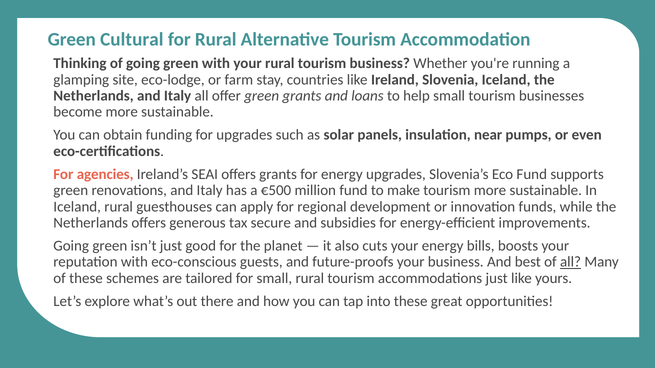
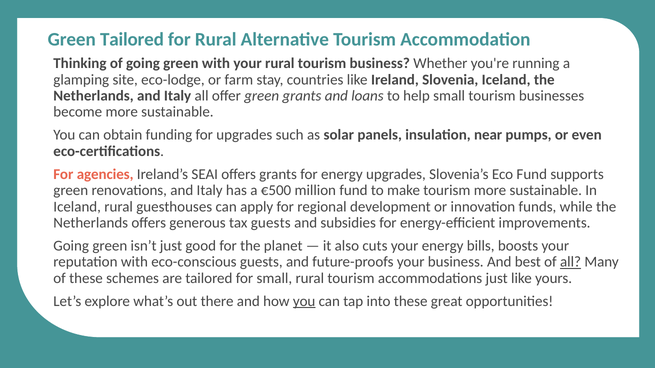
Green Cultural: Cultural -> Tailored (132, 39)
tax secure: secure -> guests (271, 223)
you underline: none -> present (304, 302)
